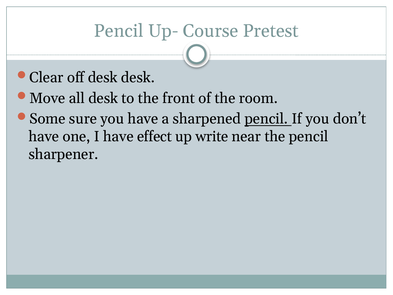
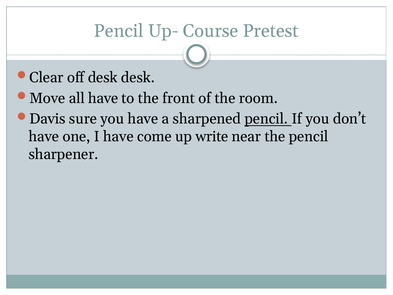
all desk: desk -> have (103, 98)
Some: Some -> Davis (47, 119)
effect: effect -> come (154, 136)
